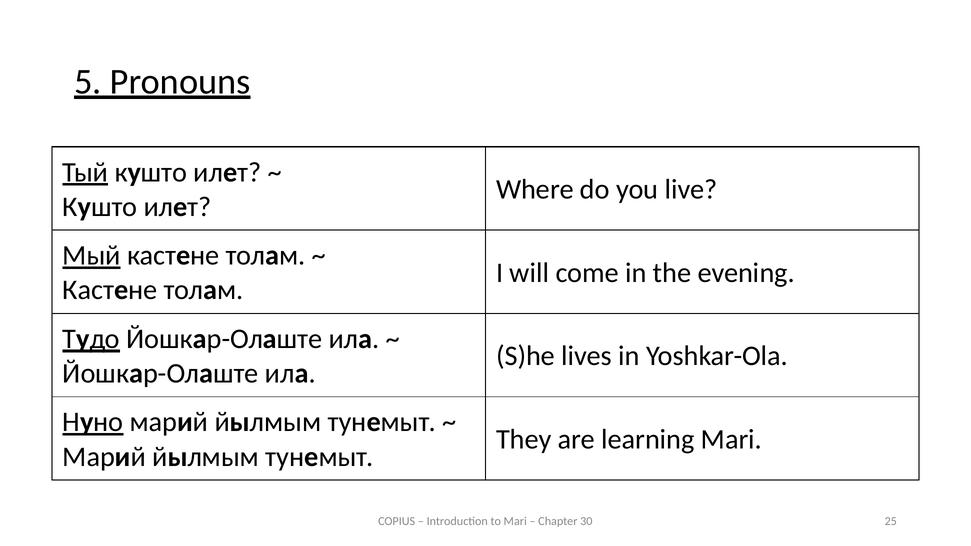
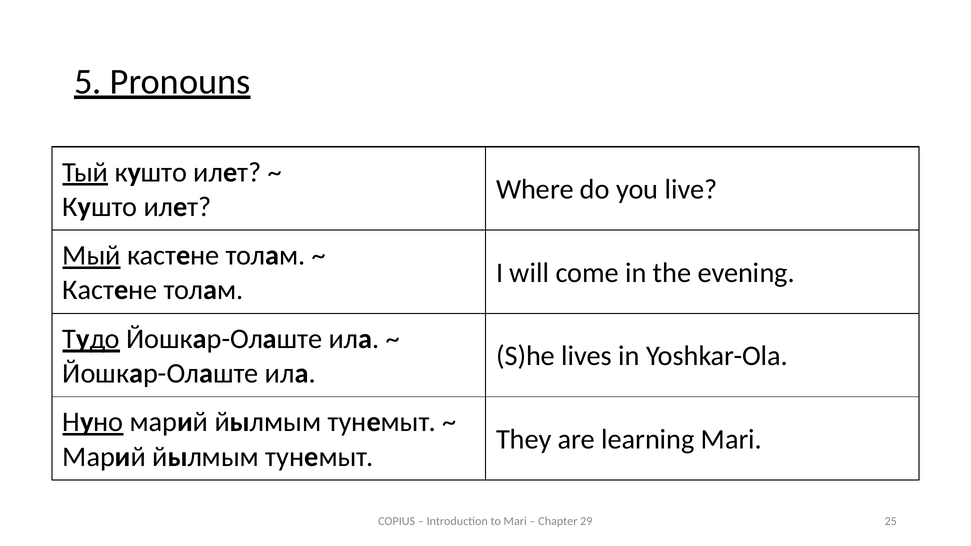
30: 30 -> 29 (586, 521)
